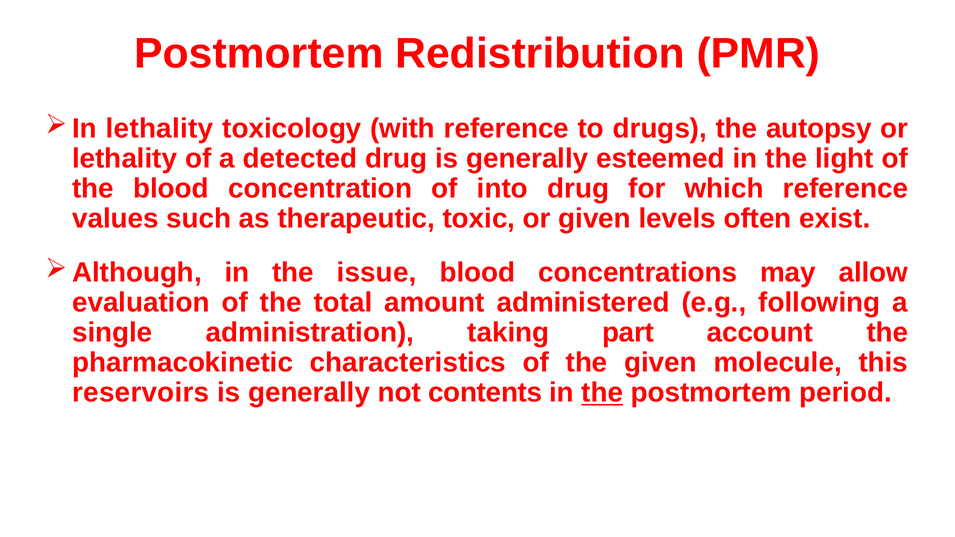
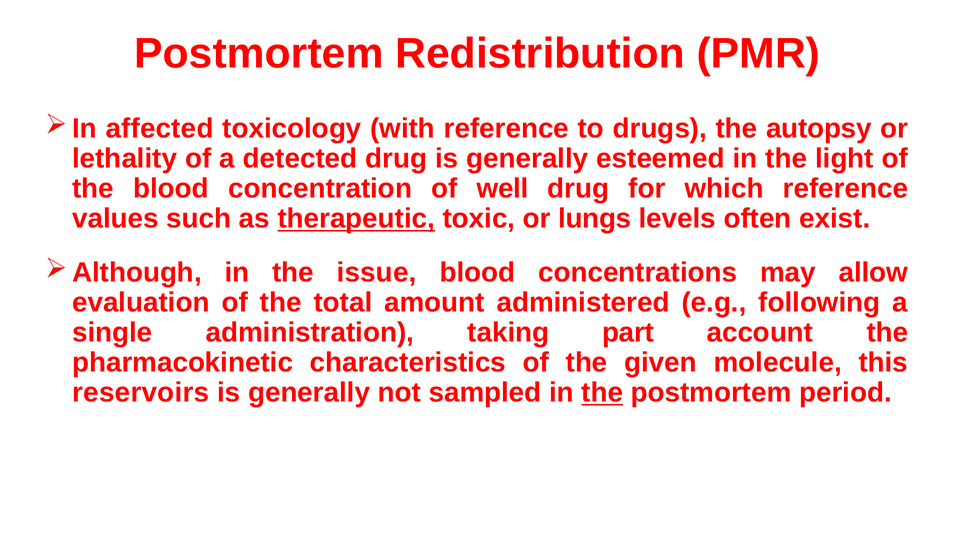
lethality: lethality -> affected (160, 129)
into: into -> well (503, 189)
therapeutic underline: none -> present (356, 219)
or given: given -> lungs (595, 219)
contents: contents -> sampled (485, 393)
